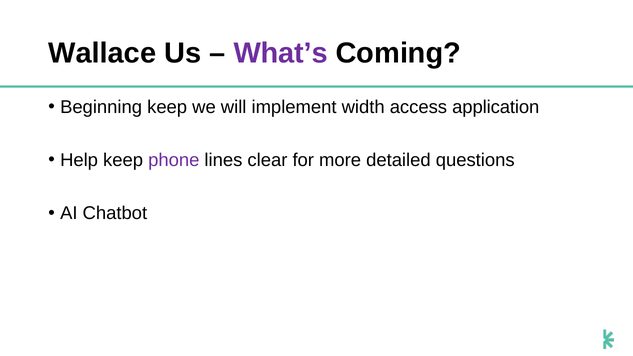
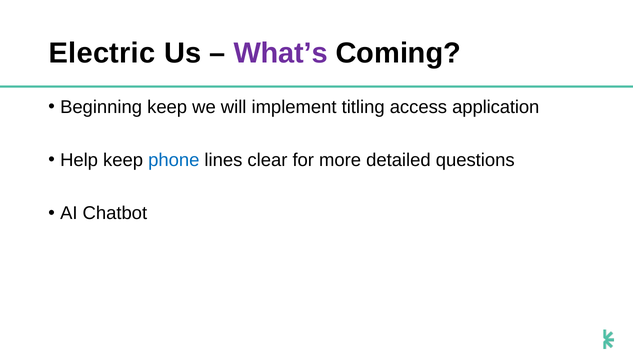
Wallace: Wallace -> Electric (102, 53)
width: width -> titling (363, 107)
phone colour: purple -> blue (174, 160)
